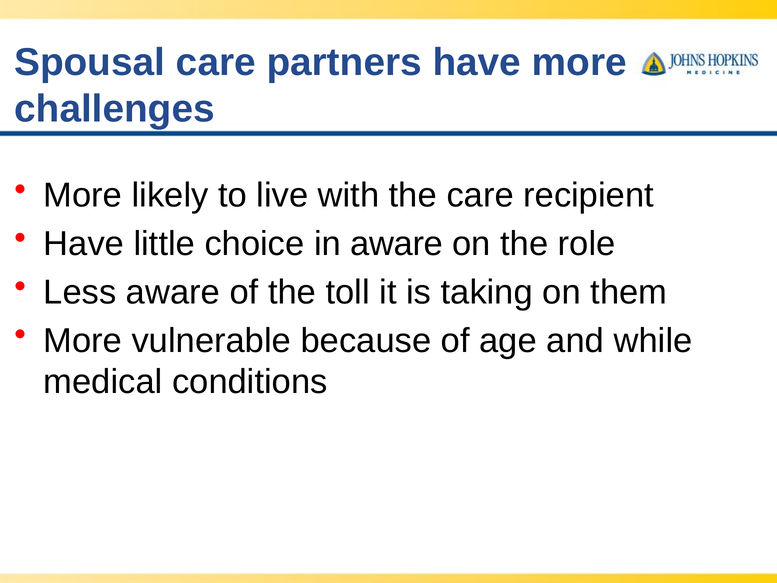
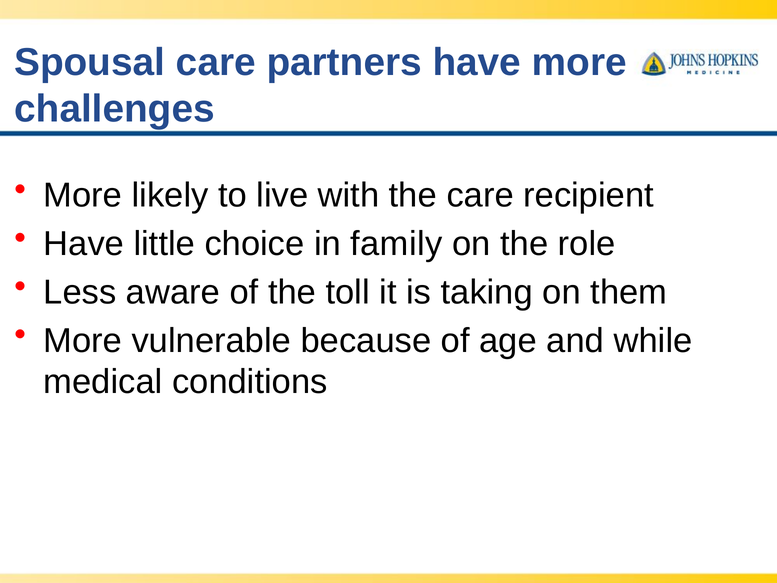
in aware: aware -> family (396, 244)
